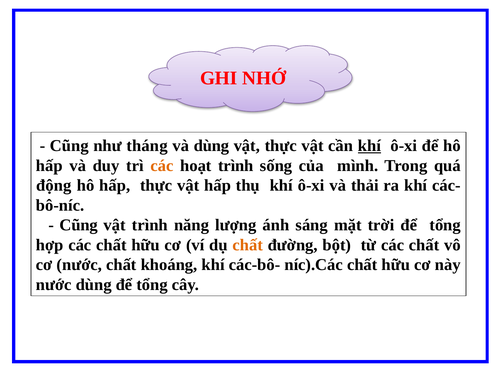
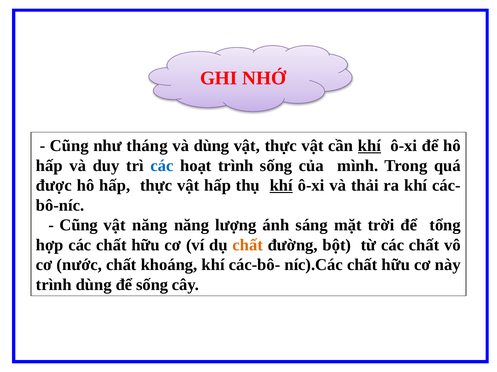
các colour: orange -> blue (162, 166)
động: động -> được (54, 186)
khí underline: none -> present (281, 186)
vật trình: trình -> năng (150, 226)
nước: nước -> trình (54, 285)
dùng để tổng: tổng -> sống (152, 285)
